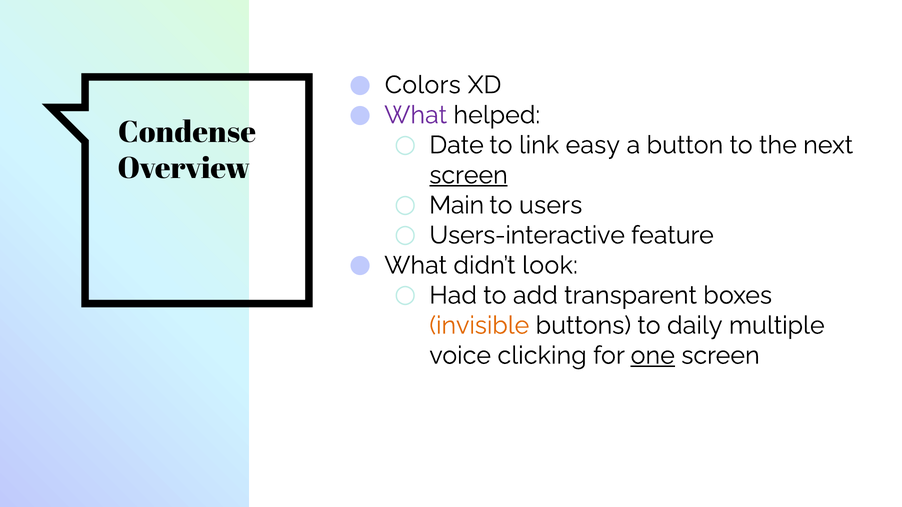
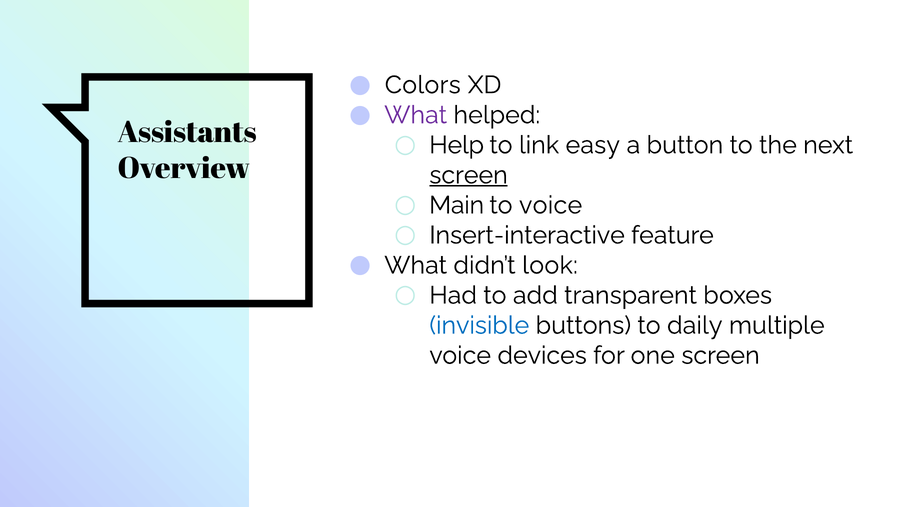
Condense: Condense -> Assistants (187, 133)
Date: Date -> Help (457, 145)
to users: users -> voice (551, 205)
Users-interactive: Users-interactive -> Insert-interactive (527, 235)
invisible colour: orange -> blue (479, 326)
clicking: clicking -> devices (542, 356)
one underline: present -> none (653, 356)
